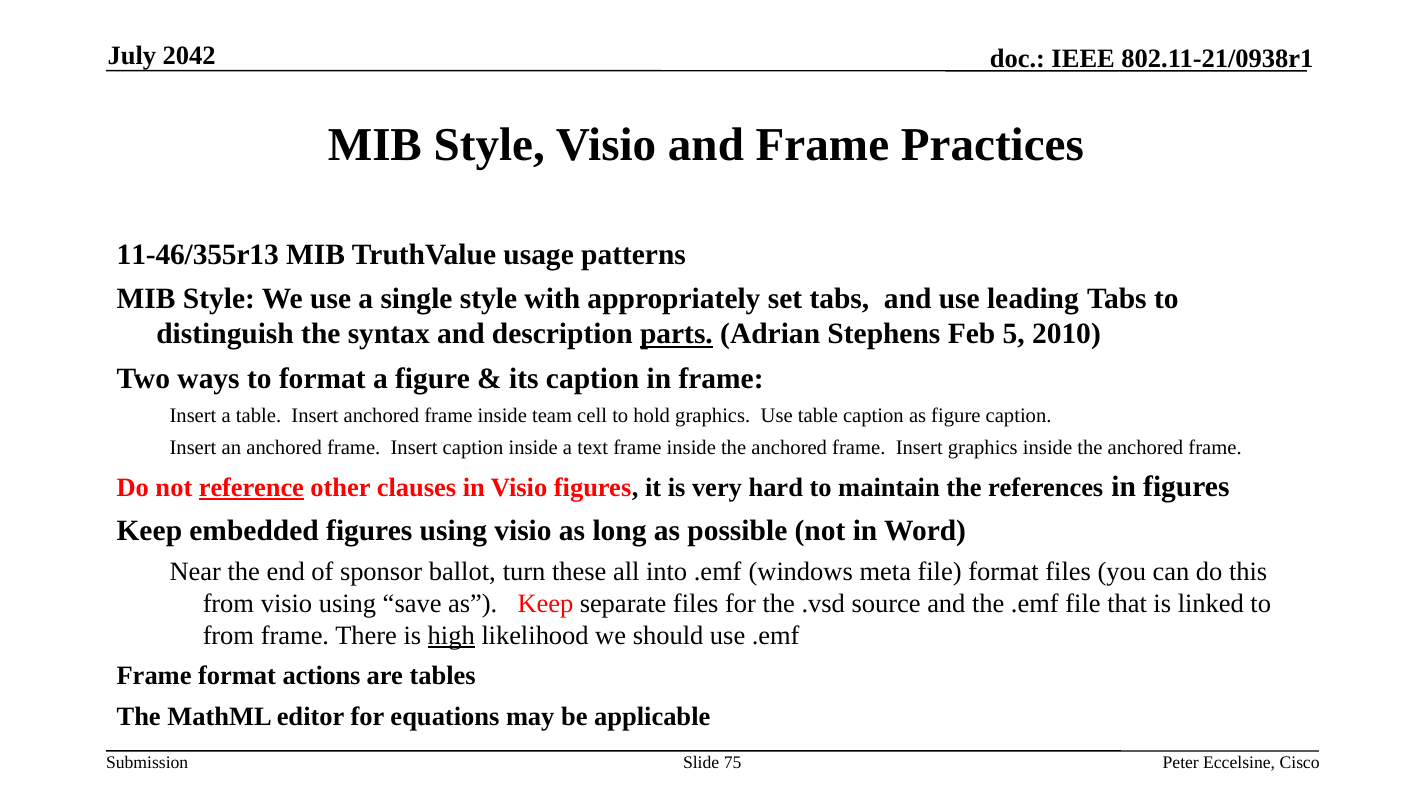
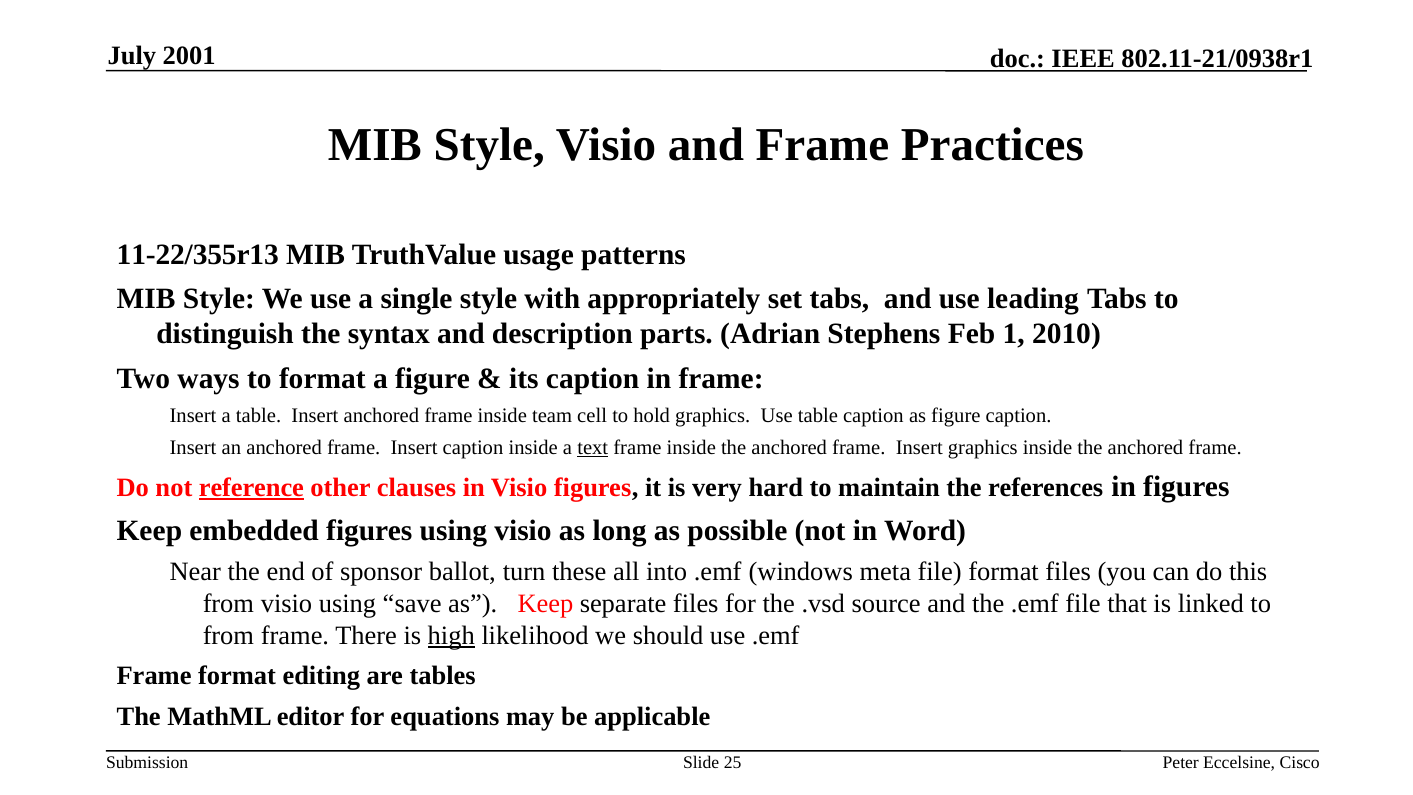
2042: 2042 -> 2001 (189, 56)
11-46/355r13: 11-46/355r13 -> 11-22/355r13 (198, 255)
parts underline: present -> none (676, 334)
5: 5 -> 1 (1014, 334)
text underline: none -> present (593, 447)
actions: actions -> editing (321, 676)
75: 75 -> 25 (733, 762)
